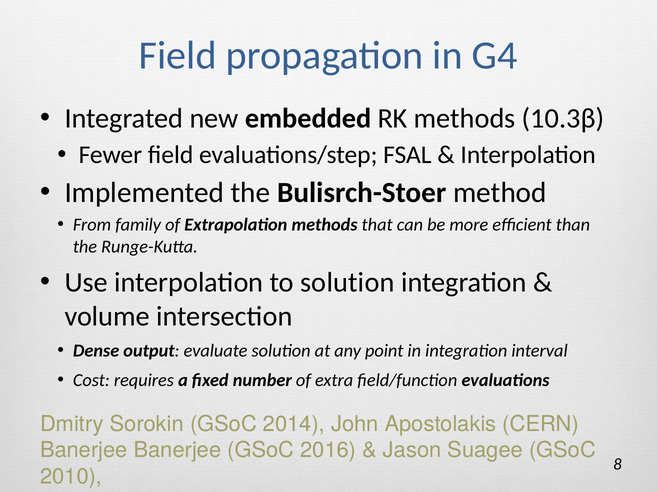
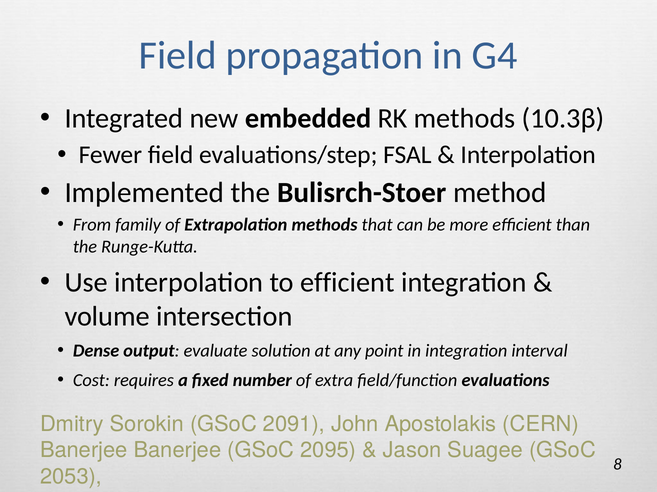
to solution: solution -> efficient (347, 283)
2014: 2014 -> 2091 (294, 425)
2016: 2016 -> 2095 (328, 451)
2010: 2010 -> 2053 (71, 477)
